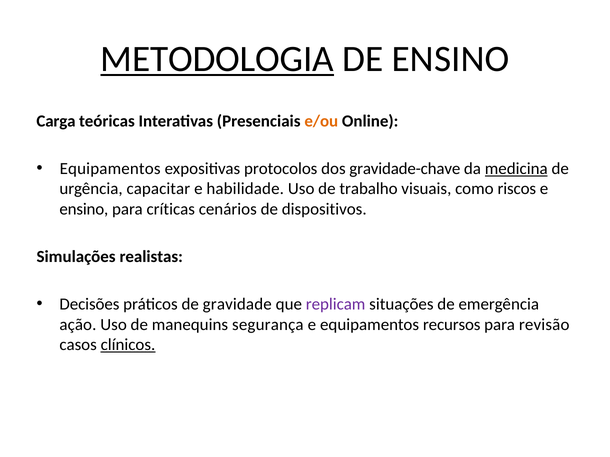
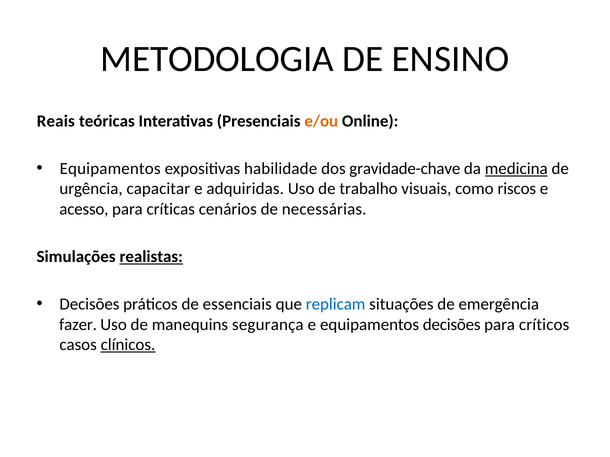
METODOLOGIA underline: present -> none (217, 59)
Carga: Carga -> Reais (56, 121)
protocolos: protocolos -> habilidade (281, 169)
habilidade: habilidade -> adquiridas (245, 189)
ensino: ensino -> acesso (84, 209)
dispositivos: dispositivos -> necessárias (324, 209)
realistas underline: none -> present (151, 257)
gravidade: gravidade -> essenciais (237, 304)
replicam colour: purple -> blue (336, 304)
ação: ação -> fazer (78, 325)
equipamentos recursos: recursos -> decisões (452, 325)
revisão: revisão -> críticos (544, 325)
